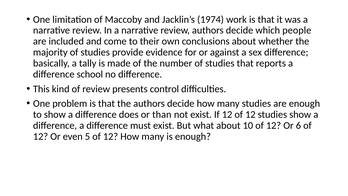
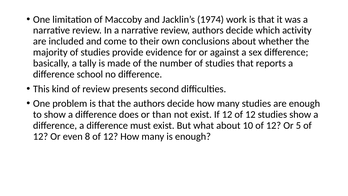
people: people -> activity (297, 30)
control: control -> second (164, 89)
6: 6 -> 5 (298, 125)
5: 5 -> 8 (87, 136)
